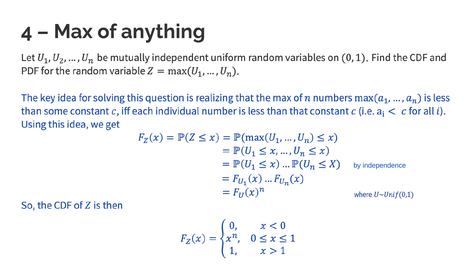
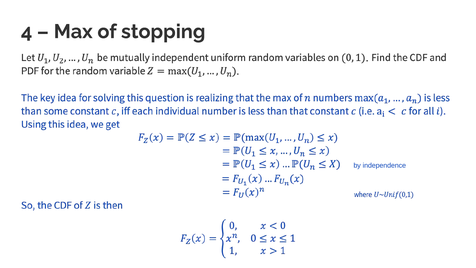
anything: anything -> stopping (163, 32)
